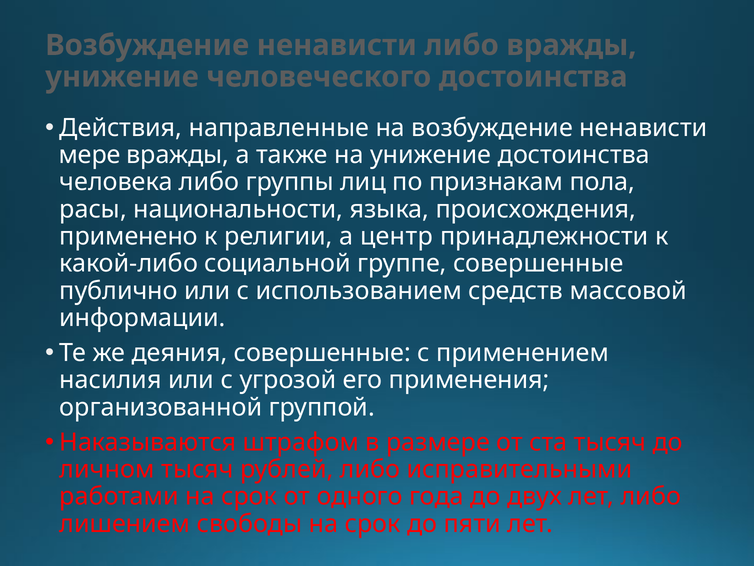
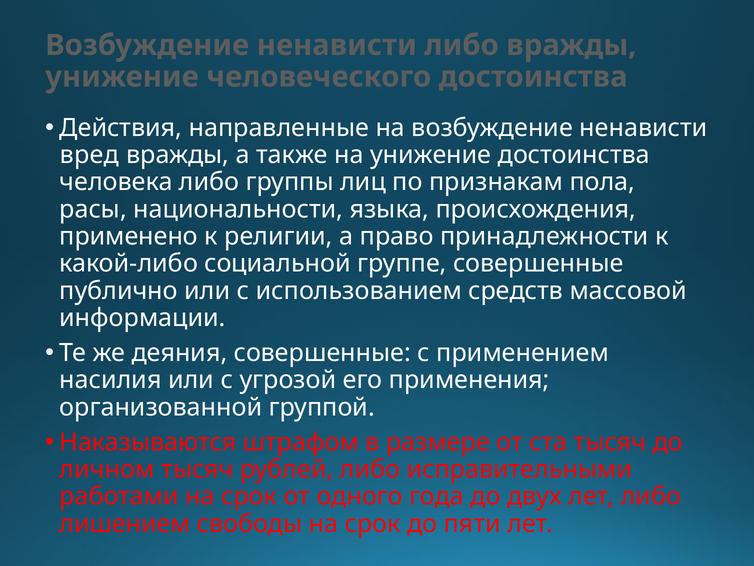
мере: мере -> вред (89, 155)
центр: центр -> право (397, 236)
